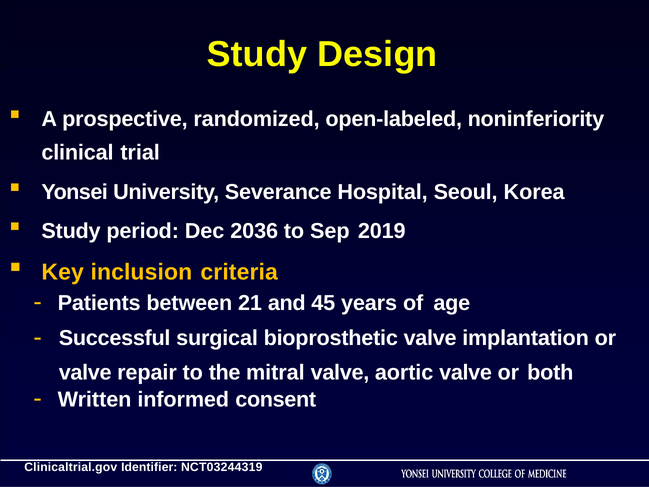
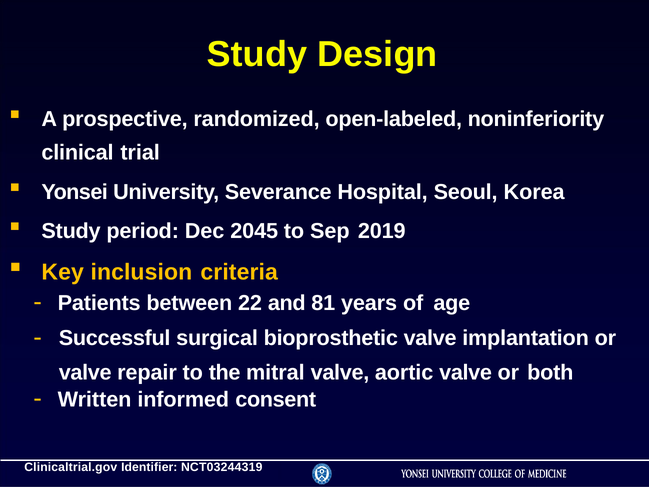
2036: 2036 -> 2045 (254, 231)
21: 21 -> 22 (250, 303)
45: 45 -> 81 (323, 303)
